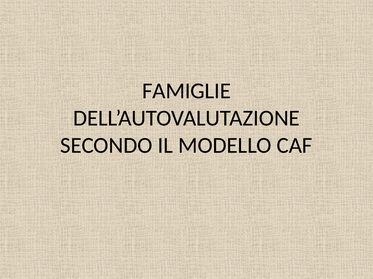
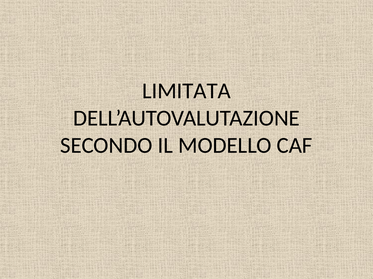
FAMIGLIE: FAMIGLIE -> LIMITATA (186, 91)
